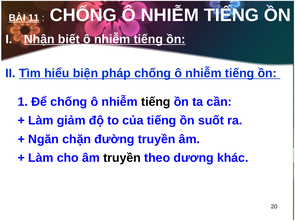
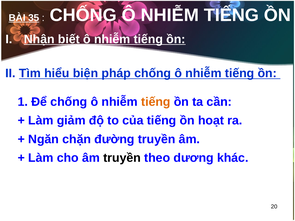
11: 11 -> 35 (34, 18)
tiếng colour: black -> orange (156, 102)
suốt: suốt -> hoạt (211, 121)
